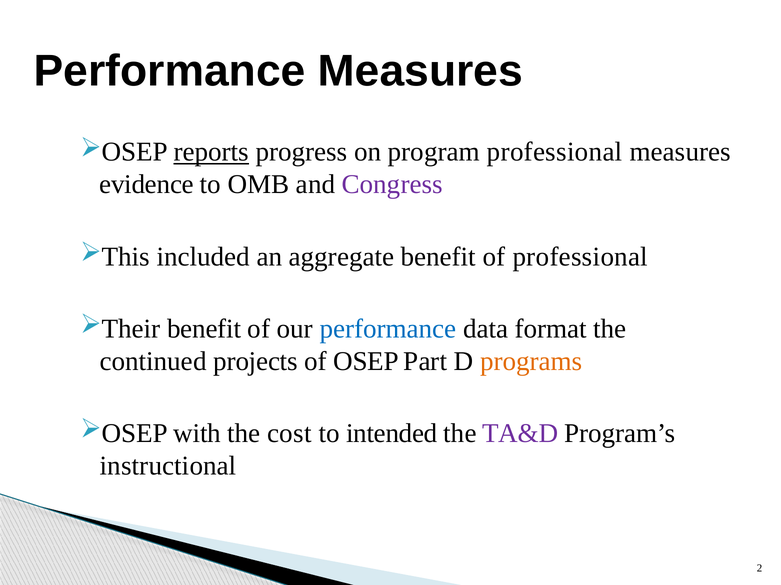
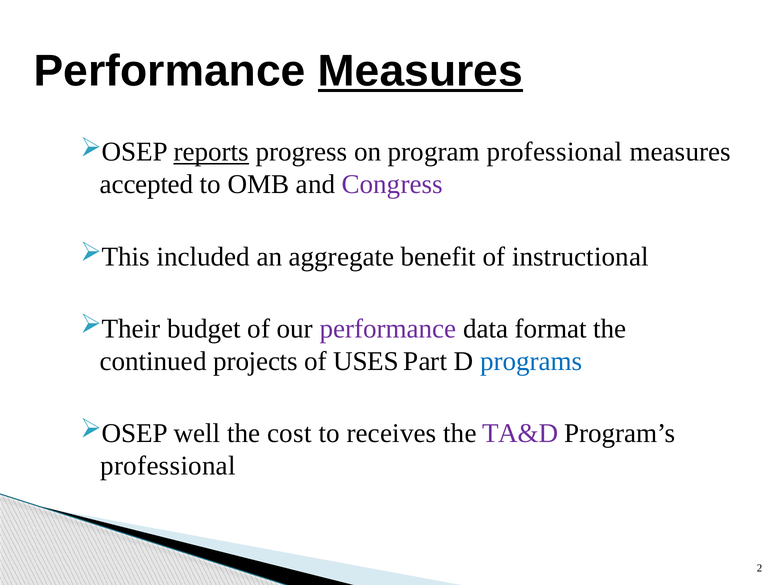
Measures underline: none -> present (420, 71)
evidence: evidence -> accepted (147, 185)
of professional: professional -> instructional (580, 257)
benefit: benefit -> budget (204, 329)
performance colour: blue -> purple (388, 329)
OSEP: OSEP -> USES (366, 362)
programs colour: orange -> blue (531, 362)
with: with -> well (197, 434)
intended: intended -> receives (392, 434)
instructional: instructional -> professional (168, 466)
